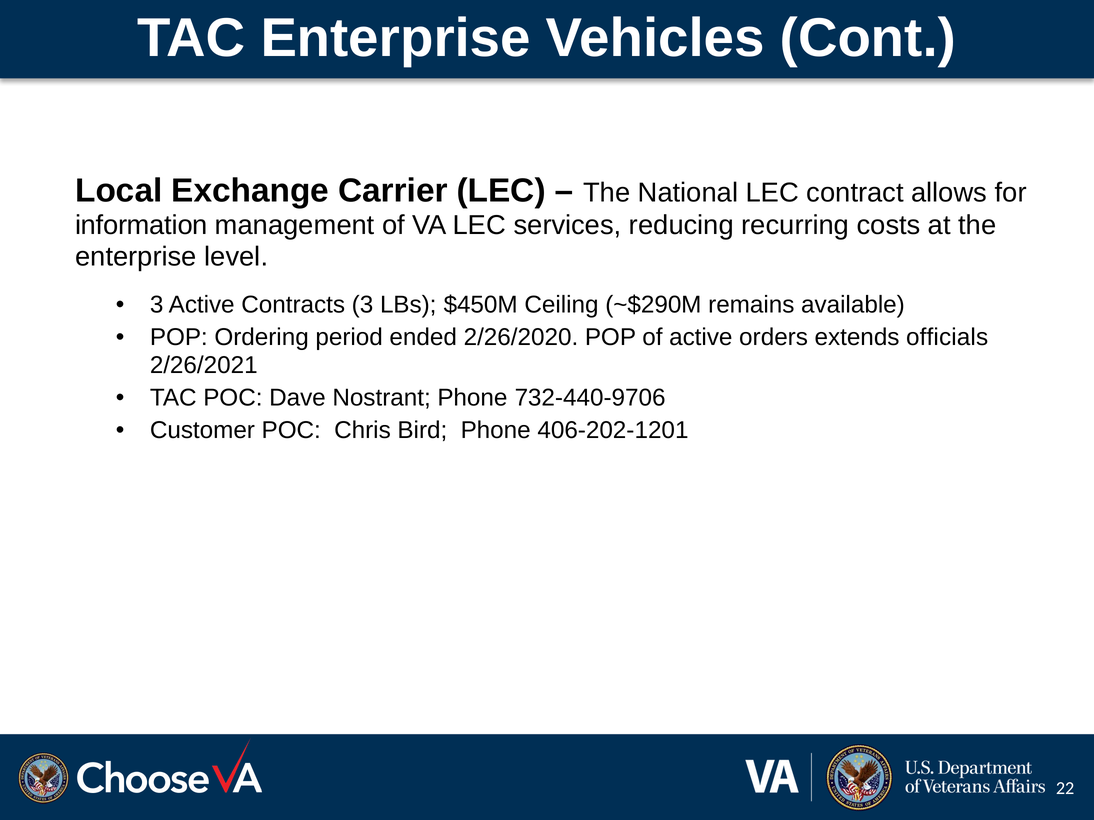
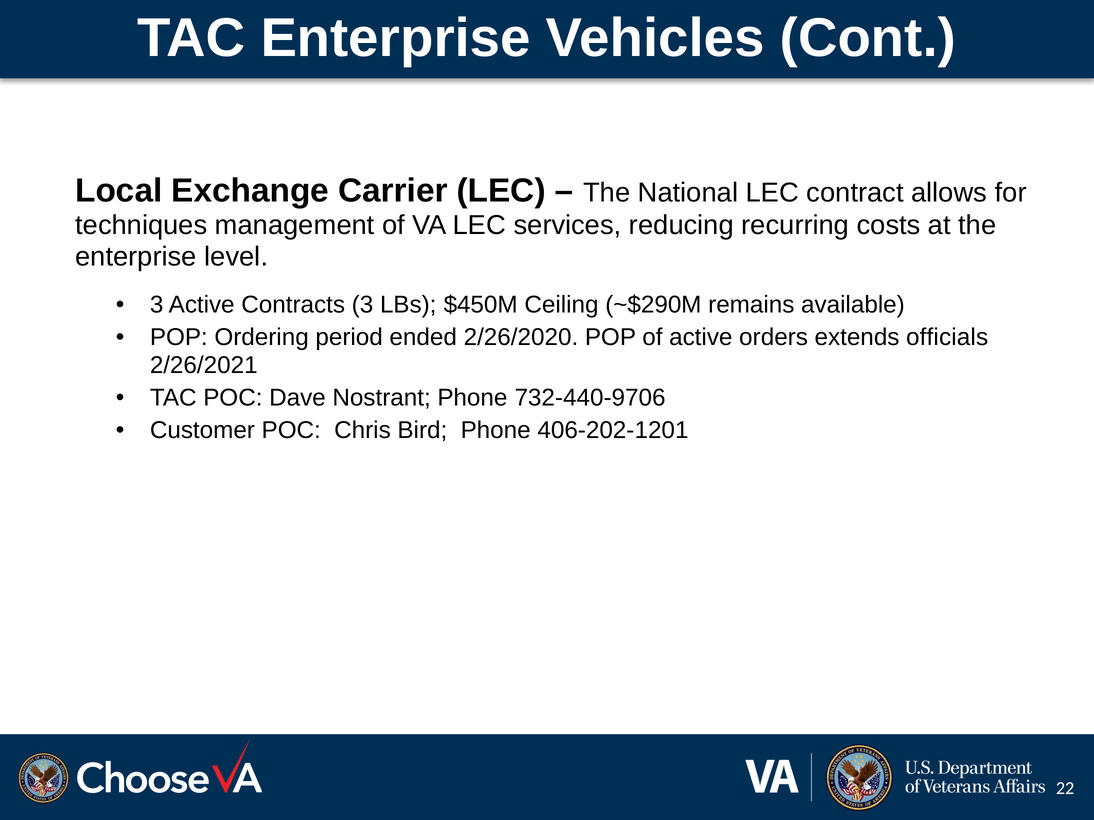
information: information -> techniques (141, 226)
